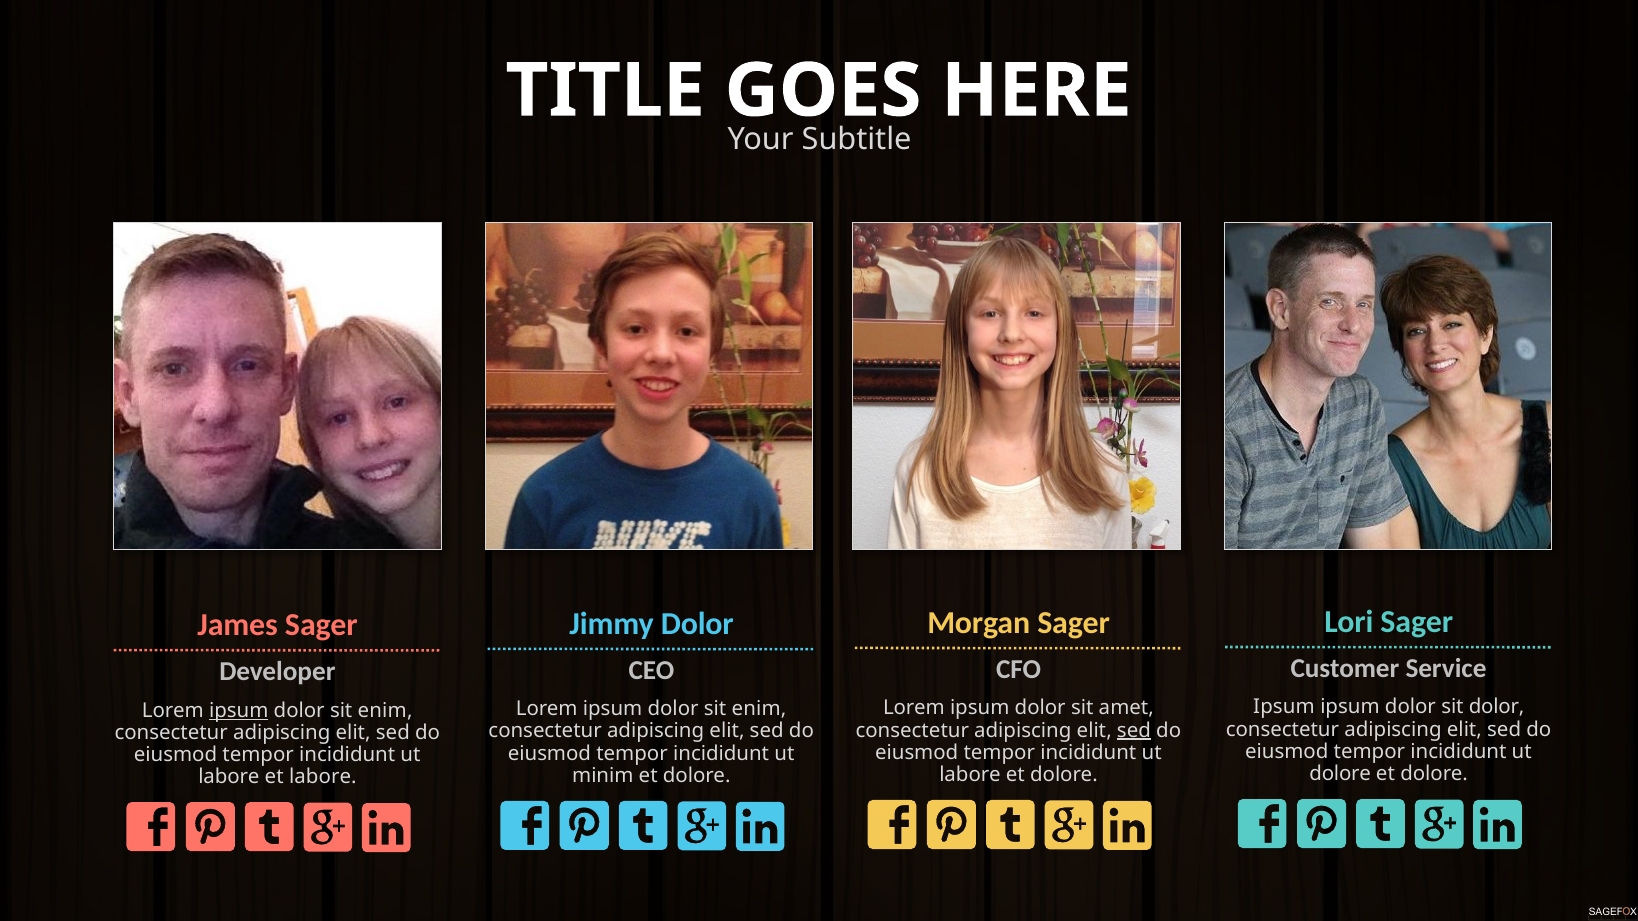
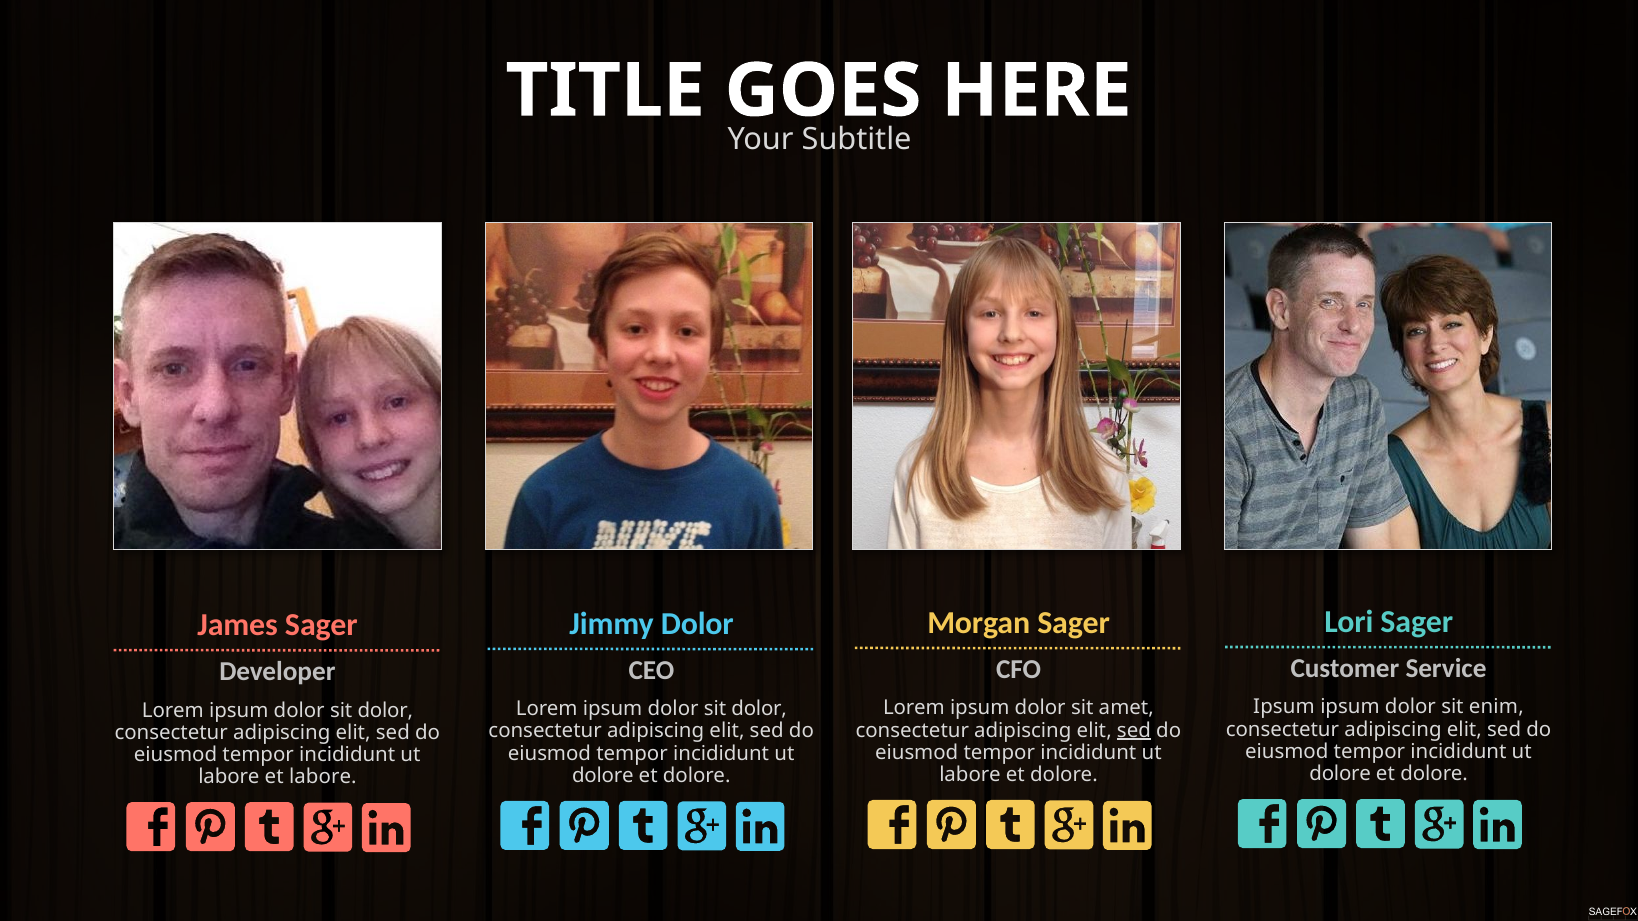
sit dolor: dolor -> enim (1496, 708)
enim: enim -> dolor (759, 709)
ipsum underline: present -> none (239, 711)
enim: enim -> dolor (385, 711)
minim: minim -> dolore (603, 776)
